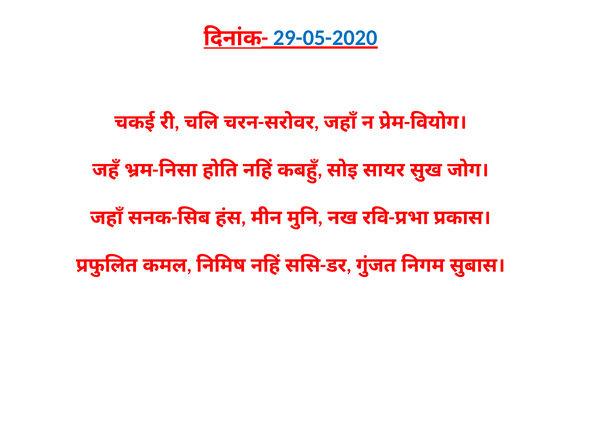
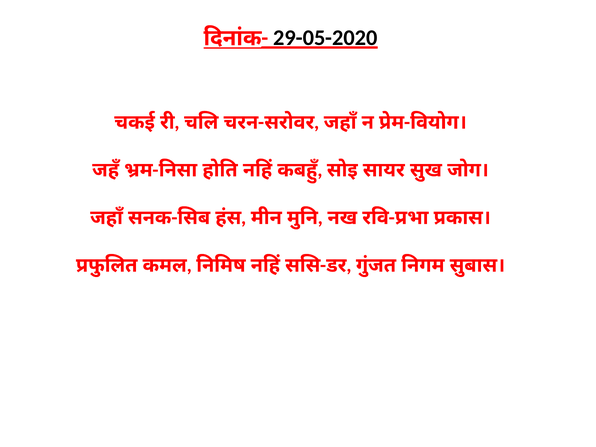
29-05-2020 colour: blue -> black (325, 38)
